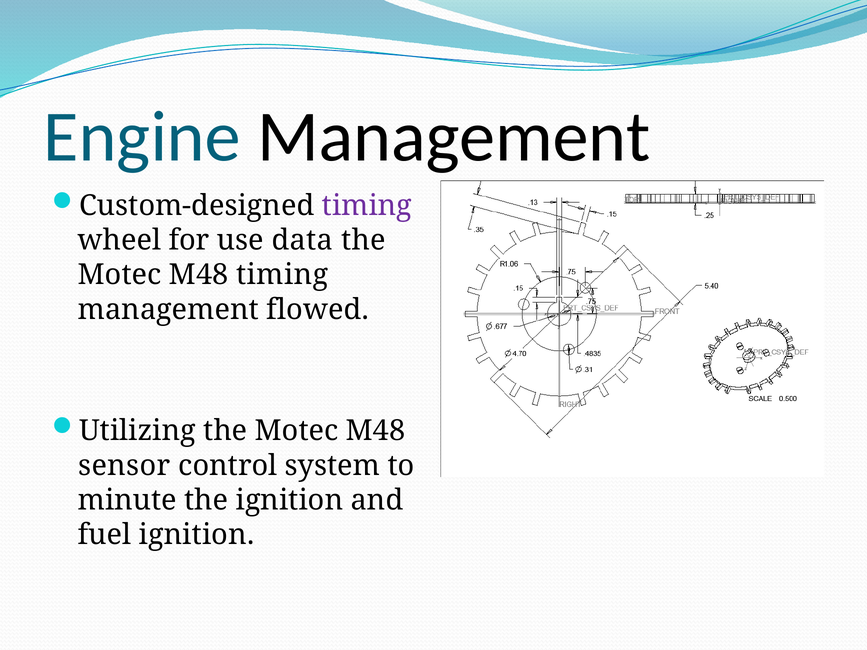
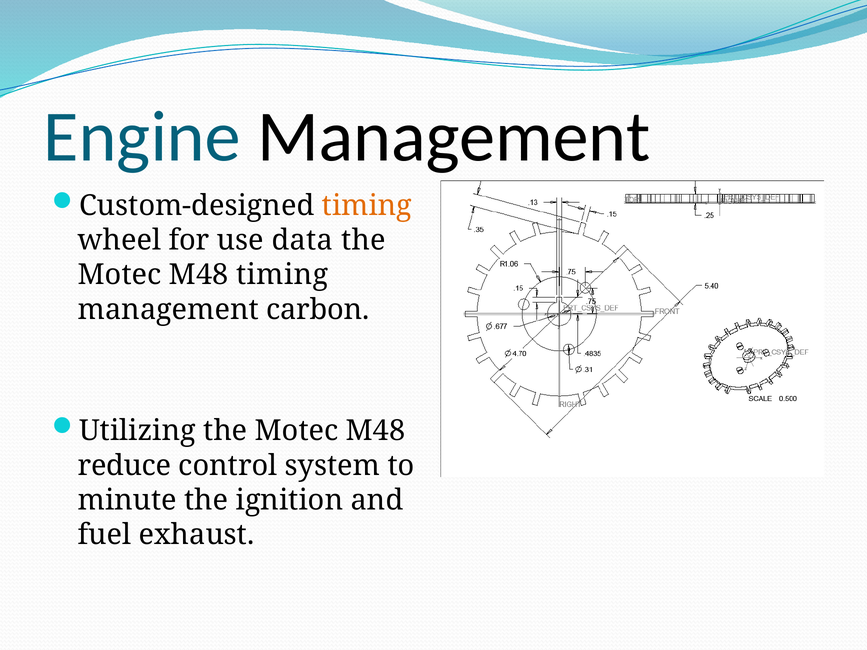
timing colour: purple -> orange (367, 206)
flowed: flowed -> carbon (318, 310)
sensor: sensor -> reduce (125, 466)
fuel ignition: ignition -> exhaust (197, 535)
